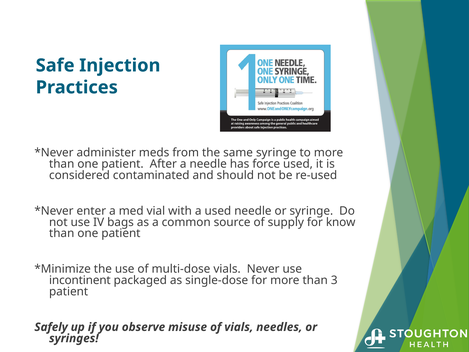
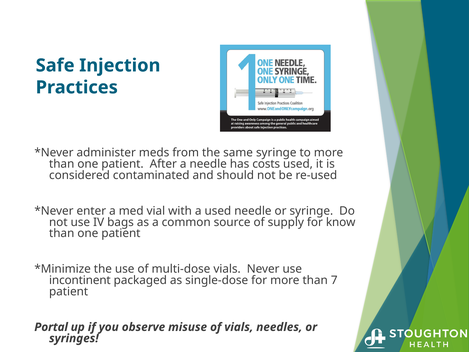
force: force -> costs (266, 164)
3: 3 -> 7 (334, 280)
Safely: Safely -> Portal (51, 327)
